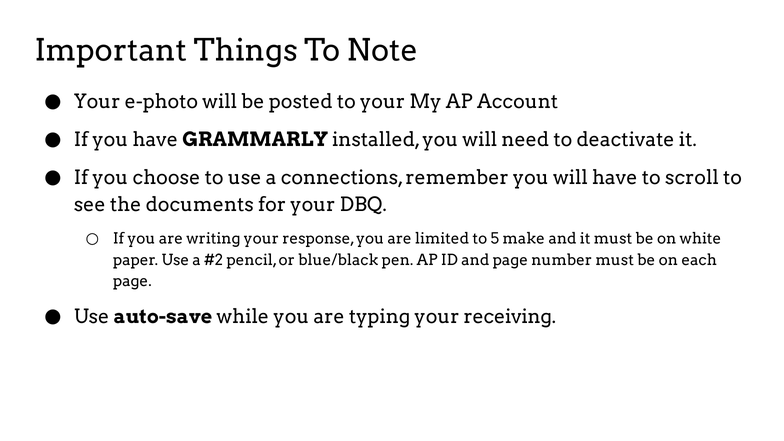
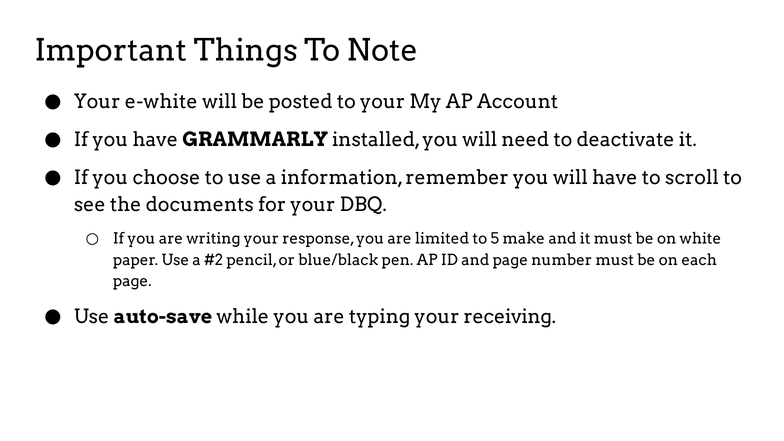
e-photo: e-photo -> e-white (161, 102)
connections: connections -> information (342, 178)
